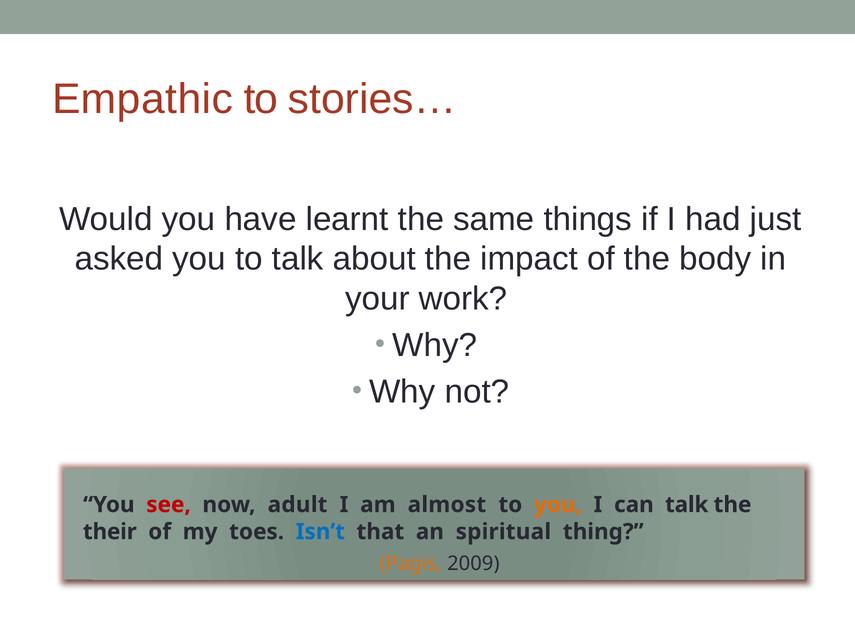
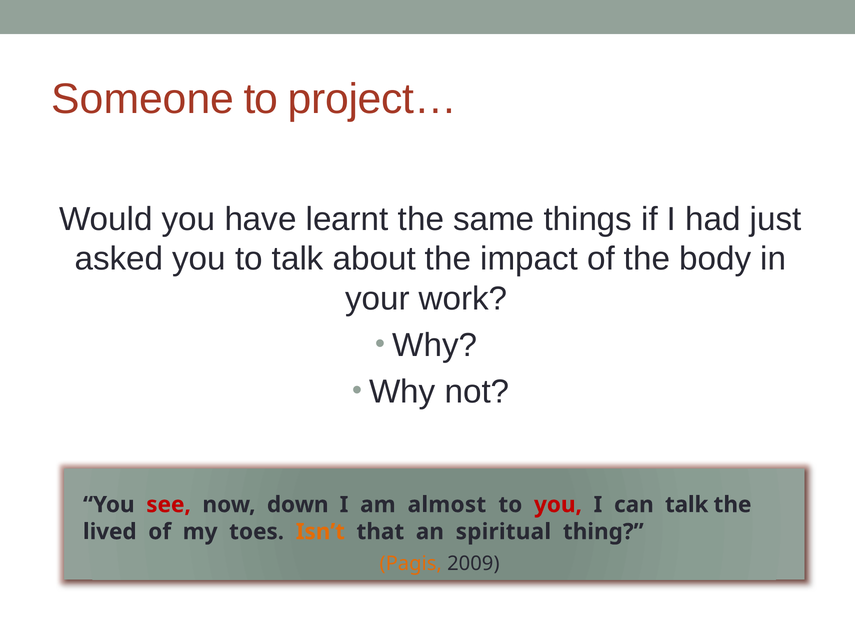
Empathic: Empathic -> Someone (143, 99)
stories…: stories… -> project… (372, 99)
adult: adult -> down (298, 505)
you colour: orange -> red (558, 505)
their: their -> lived (110, 532)
Isn’t colour: blue -> orange (320, 532)
